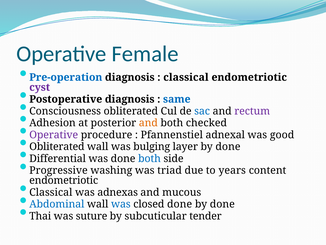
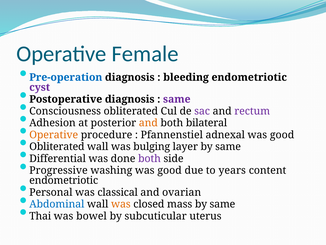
classical: classical -> bleeding (186, 77)
same colour: blue -> purple (177, 99)
sac colour: blue -> purple (202, 111)
checked: checked -> bilateral (207, 123)
Operative colour: purple -> orange (54, 135)
layer by done: done -> same (228, 146)
both colour: blue -> purple (149, 158)
washing was triad: triad -> good (170, 170)
Classical: Classical -> Personal (51, 192)
adnexas: adnexas -> classical (118, 192)
mucous: mucous -> ovarian (182, 192)
was colour: blue -> orange (121, 204)
closed done: done -> mass (180, 204)
done: done -> same (222, 204)
suture: suture -> bowel (91, 216)
tender: tender -> uterus (205, 216)
